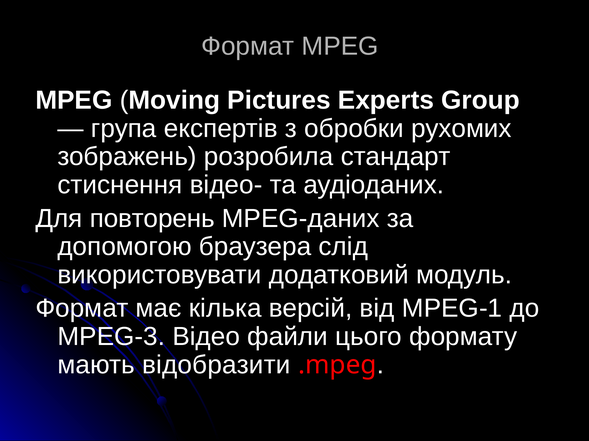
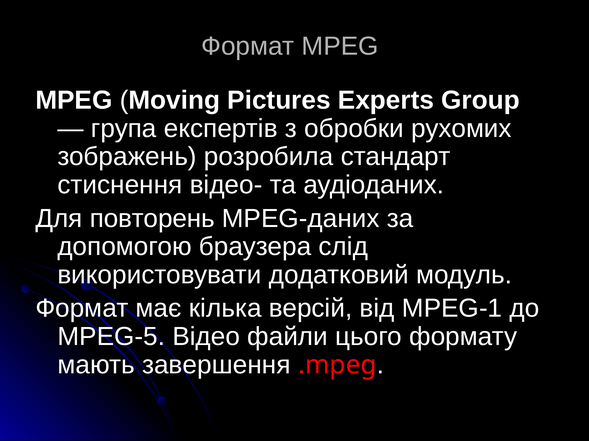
MPEG-3: MPEG-3 -> MPEG-5 (111, 337)
відобразити: відобразити -> завершення (216, 365)
